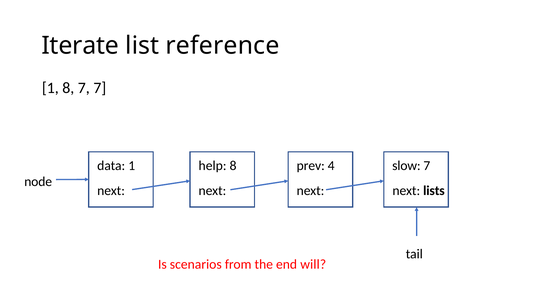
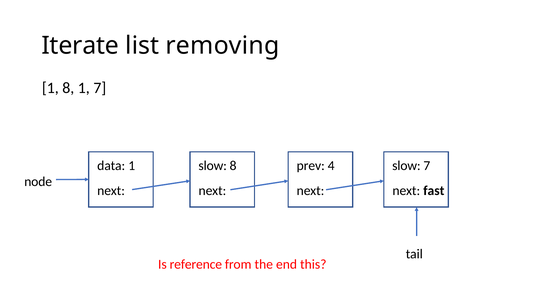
reference: reference -> removing (222, 46)
8 7: 7 -> 1 (84, 88)
help: help -> slow (213, 165)
lists: lists -> fast (434, 190)
scenarios: scenarios -> reference (196, 264)
will: will -> this (313, 264)
